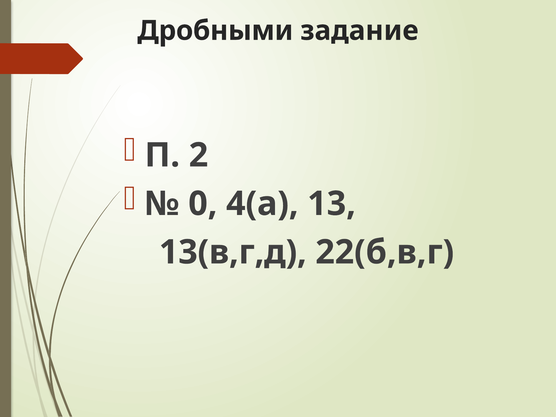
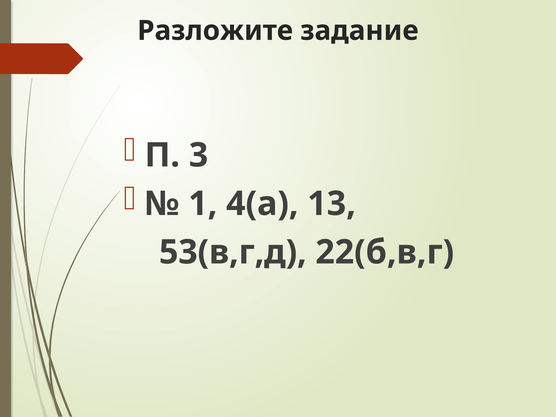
Дробными: Дробными -> Разложите (215, 31)
2: 2 -> 3 (199, 155)
0: 0 -> 1 (203, 204)
13(в,г,д: 13(в,г,д -> 53(в,г,д (233, 252)
